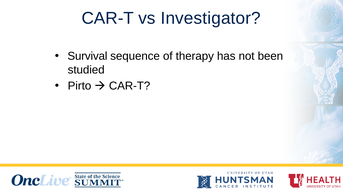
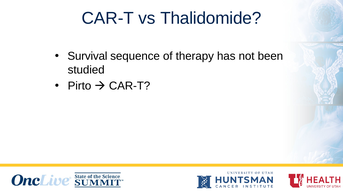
Investigator: Investigator -> Thalidomide (211, 18)
